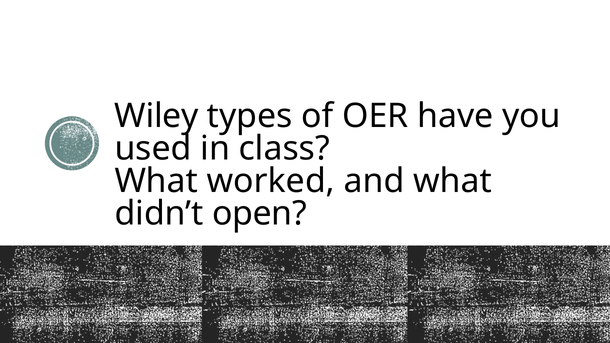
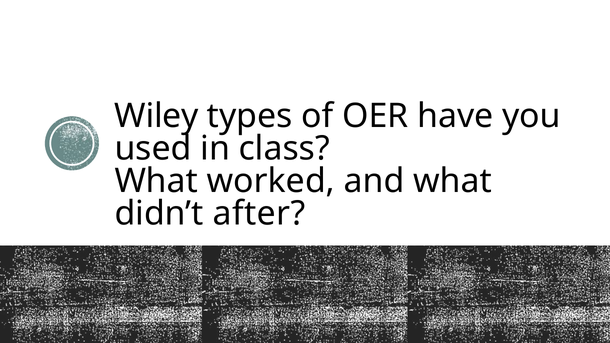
open: open -> after (259, 214)
